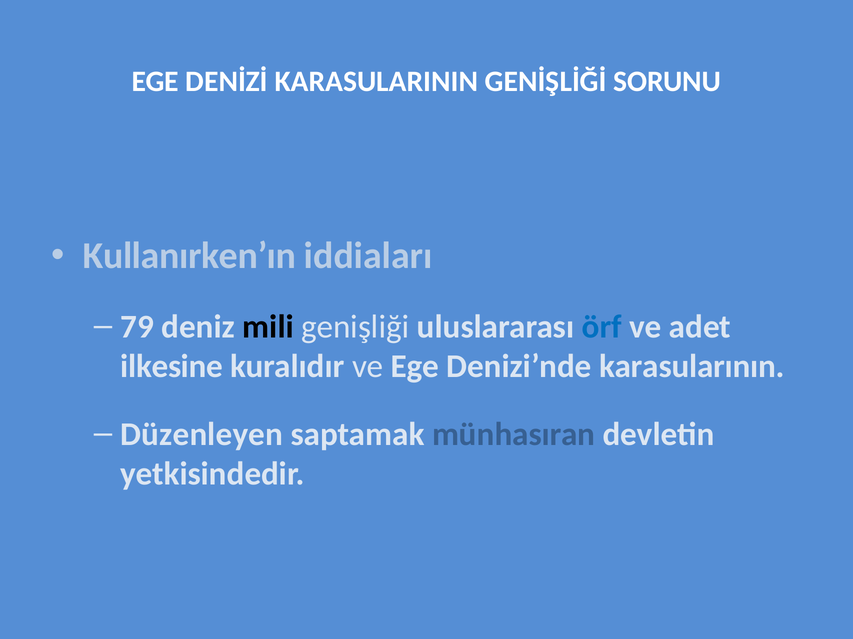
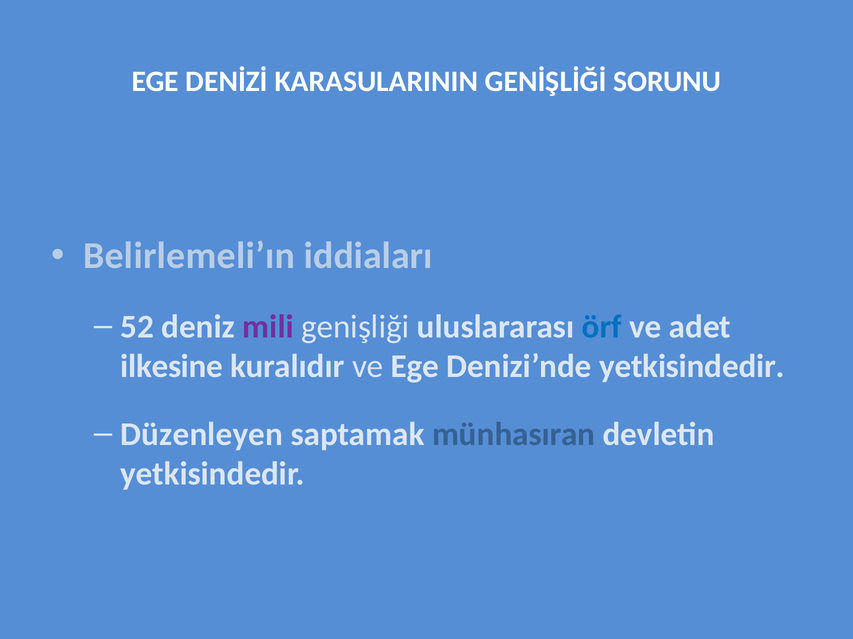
Kullanırken’ın: Kullanırken’ın -> Belirlemeli’ın (189, 256)
79: 79 -> 52 (137, 327)
mili colour: black -> purple (268, 327)
Denizi’nde karasularının: karasularının -> yetkisindedir (692, 367)
